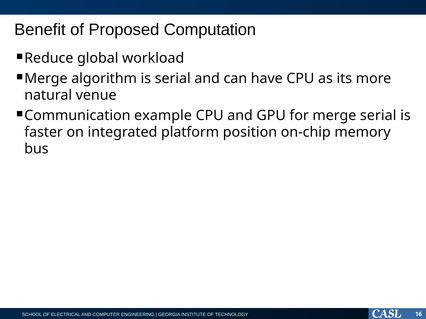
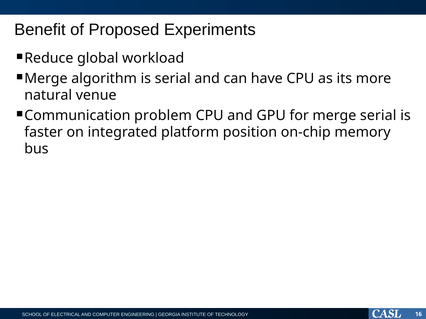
Computation: Computation -> Experiments (210, 30)
example: example -> problem (163, 116)
